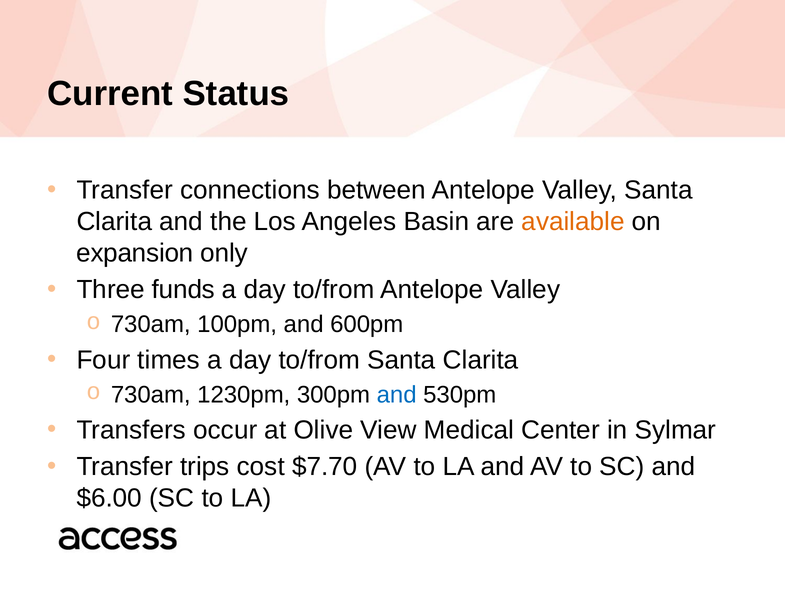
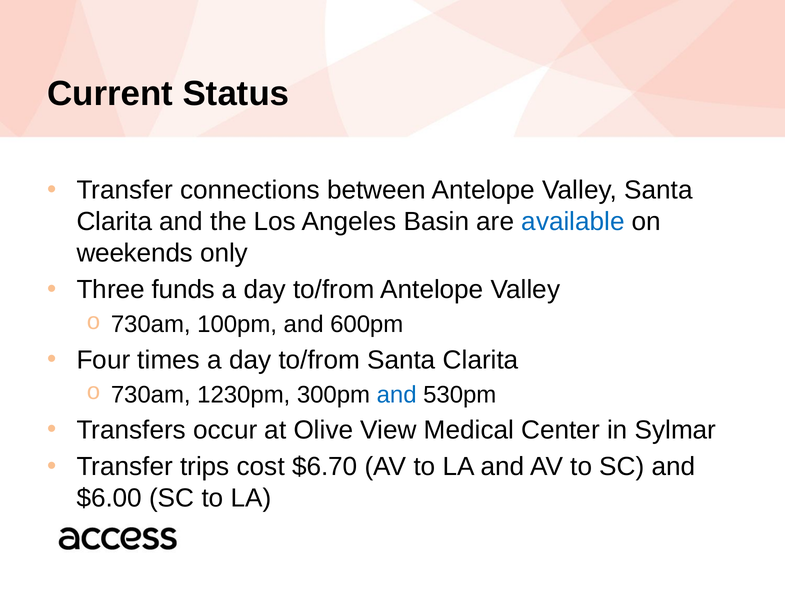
available colour: orange -> blue (573, 222)
expansion: expansion -> weekends (135, 253)
$7.70: $7.70 -> $6.70 (325, 467)
